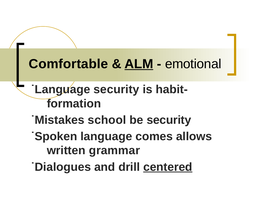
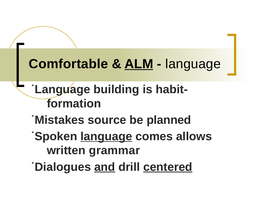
emotional: emotional -> language (193, 64)
˙Language security: security -> building (116, 90)
school: school -> source (107, 120)
be security: security -> planned (169, 120)
language underline: none -> present (106, 137)
and underline: none -> present (105, 168)
